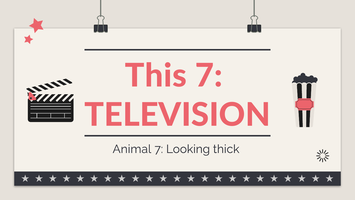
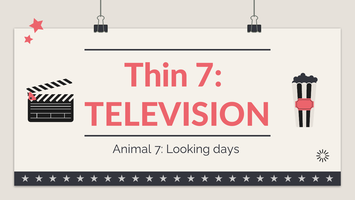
This: This -> Thin (156, 76)
thick: thick -> days (226, 149)
